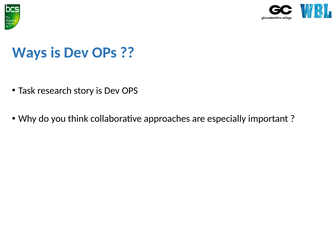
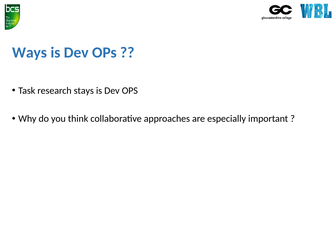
story: story -> stays (84, 91)
